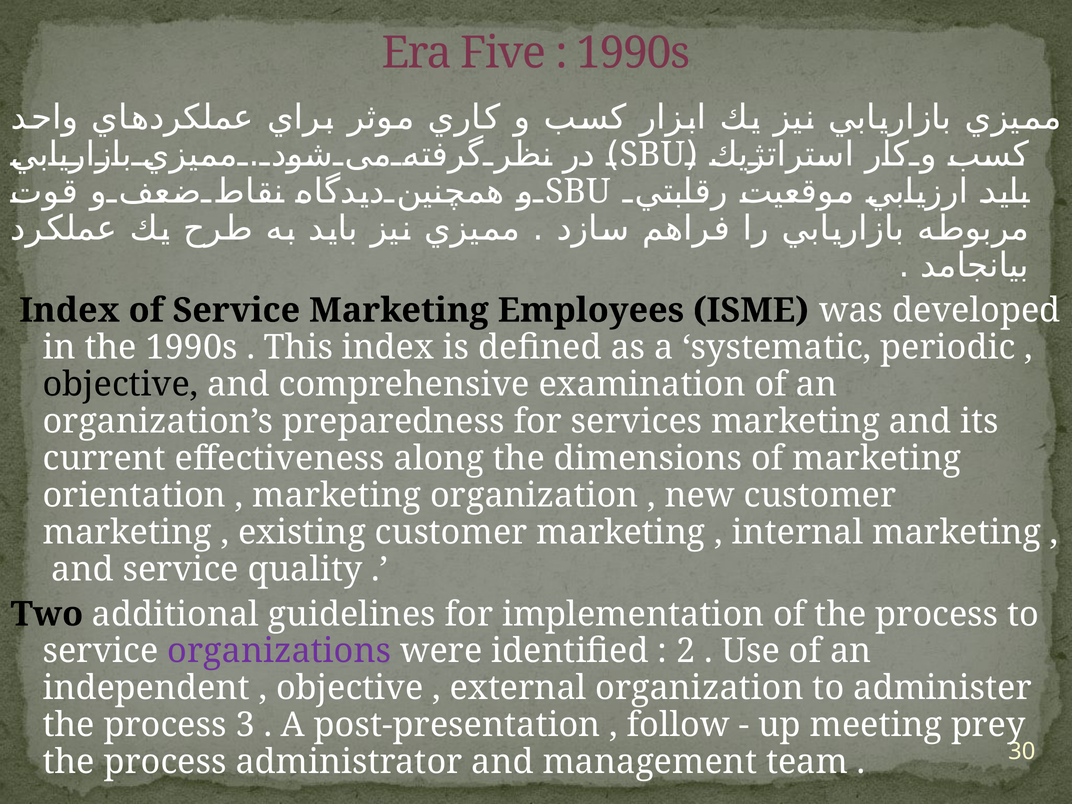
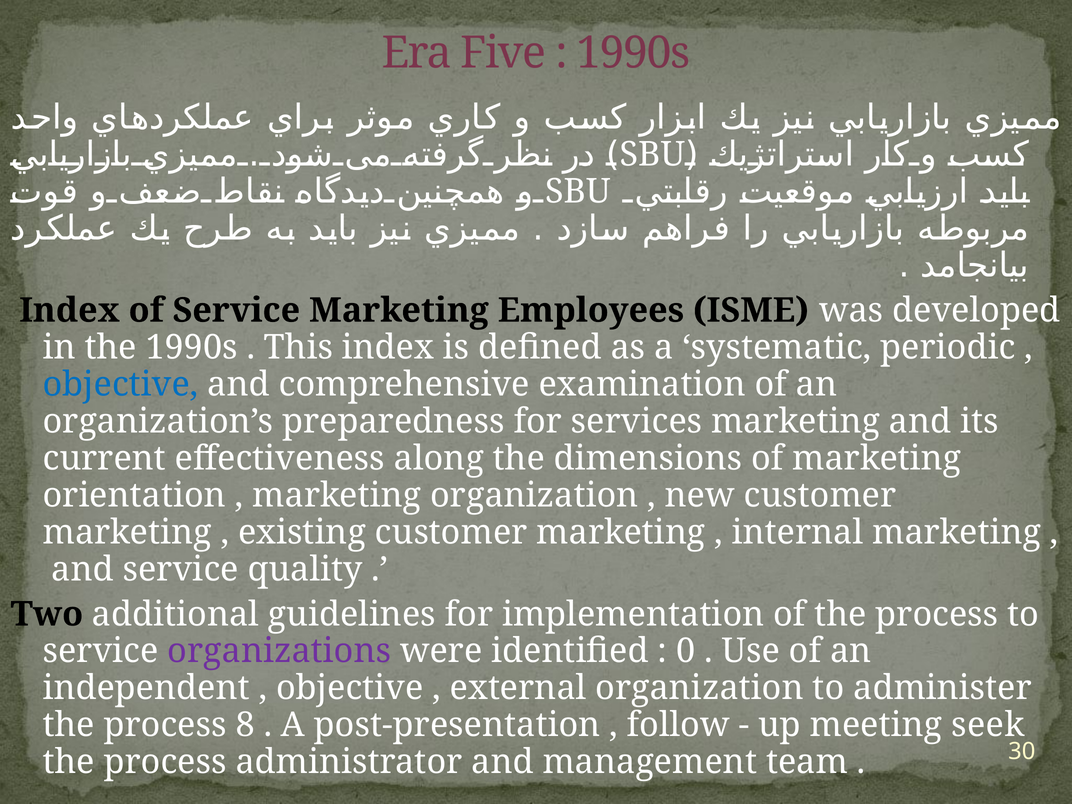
objective colour: black -> blue (121, 384)
2: 2 -> 0 (686, 651)
3: 3 -> 8 (245, 725)
prey: prey -> seek (988, 725)
